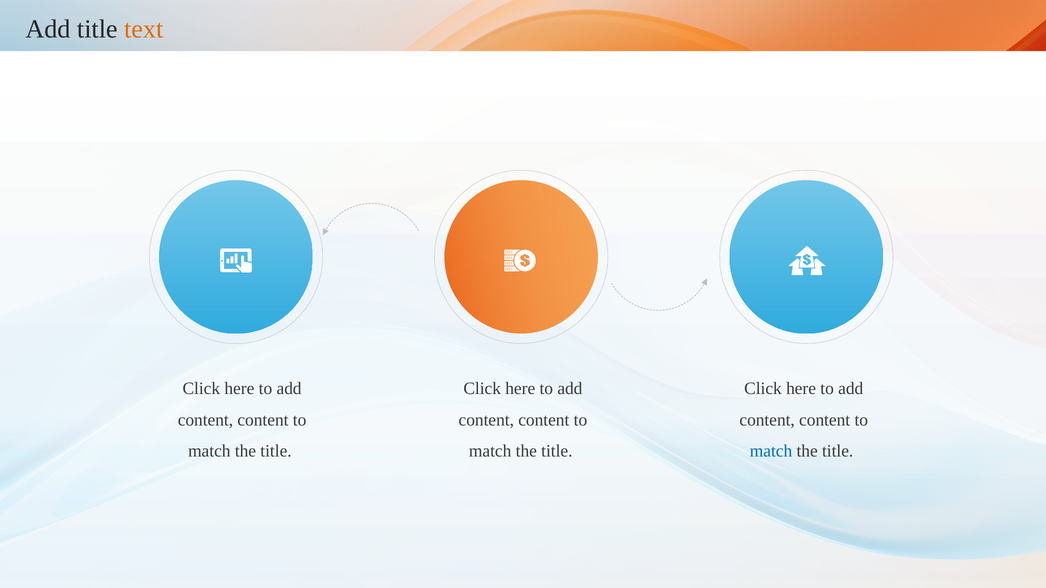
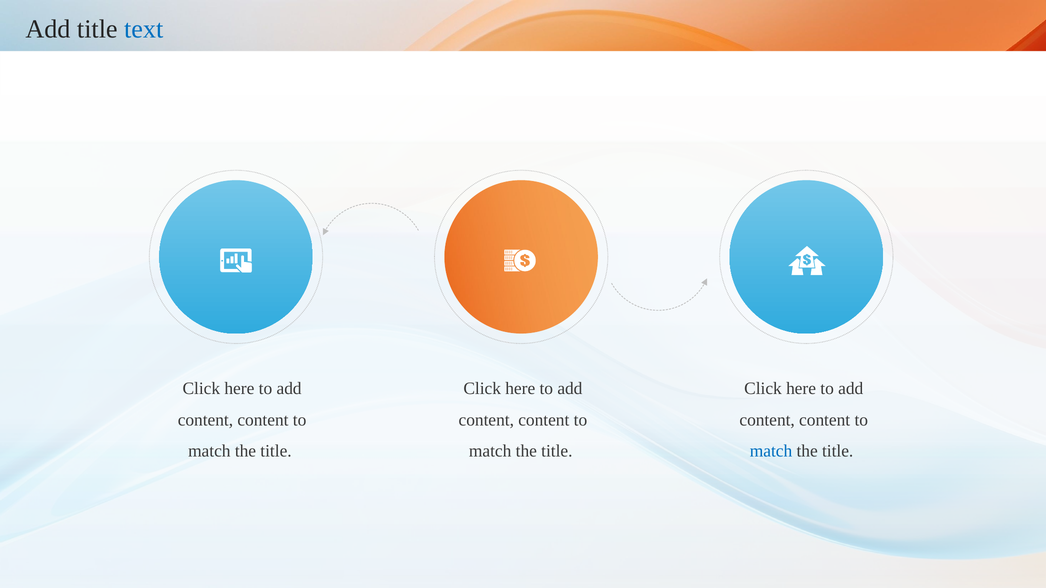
text colour: orange -> blue (144, 29)
